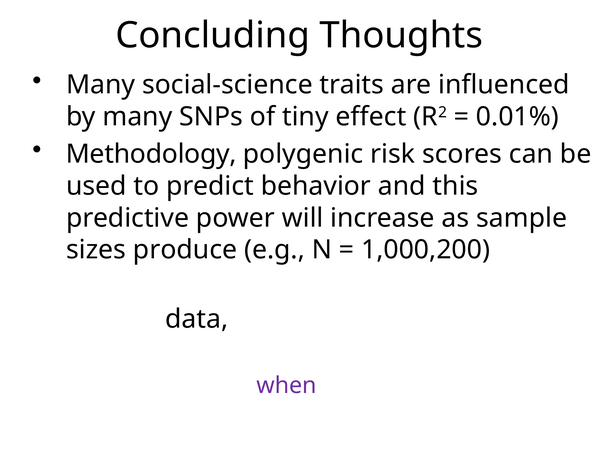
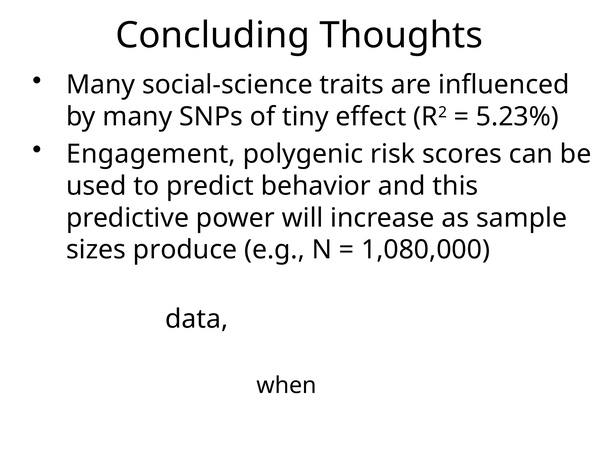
0.01%: 0.01% -> 5.23% (517, 117)
Methodology: Methodology -> Engagement (151, 154)
1,000,200: 1,000,200 -> 1,080,000 (426, 250)
when colour: purple -> black (287, 386)
